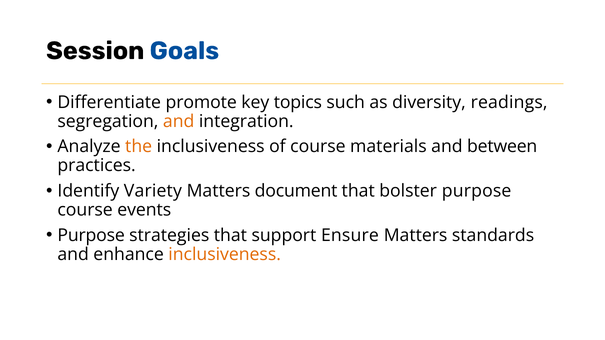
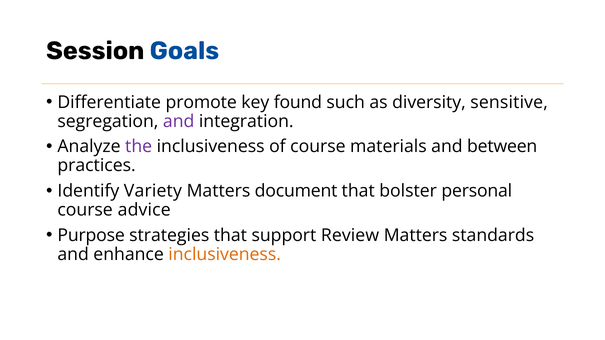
topics: topics -> found (298, 102)
readings: readings -> sensitive (509, 102)
and colour: orange -> purple (179, 121)
the colour: orange -> purple (139, 147)
bolster purpose: purpose -> personal (477, 191)
events: events -> advice (144, 210)
Ensure: Ensure -> Review (350, 236)
